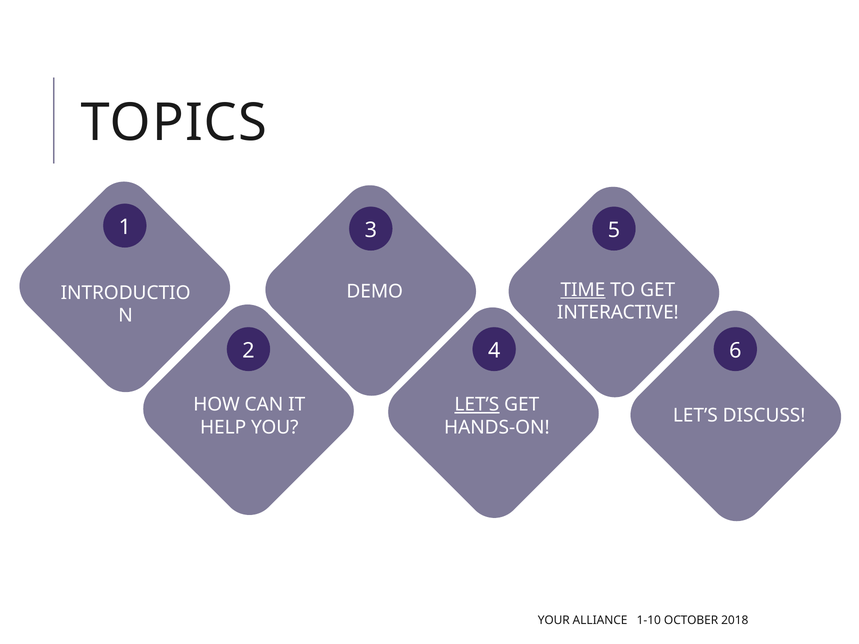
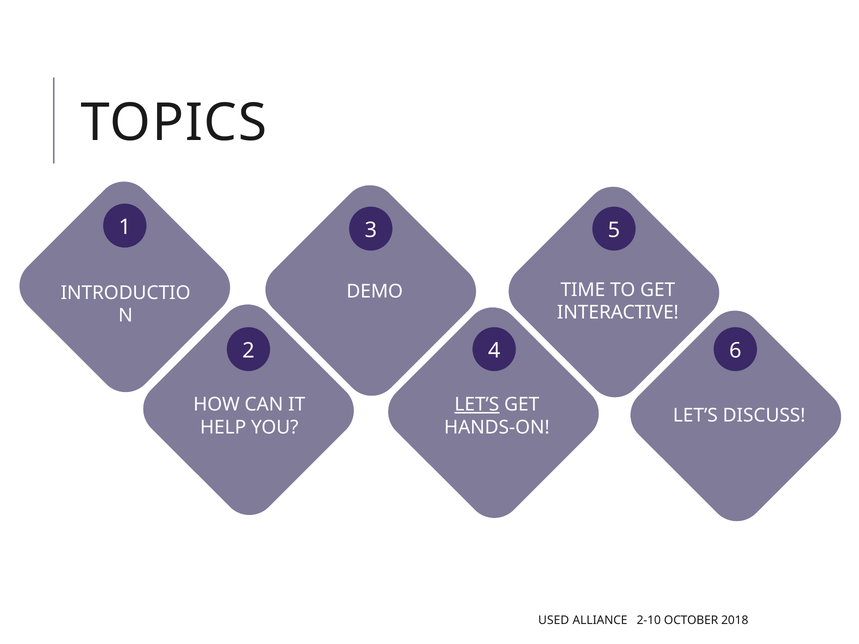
TIME underline: present -> none (583, 290)
YOUR: YOUR -> USED (554, 621)
1-10: 1-10 -> 2-10 (649, 621)
